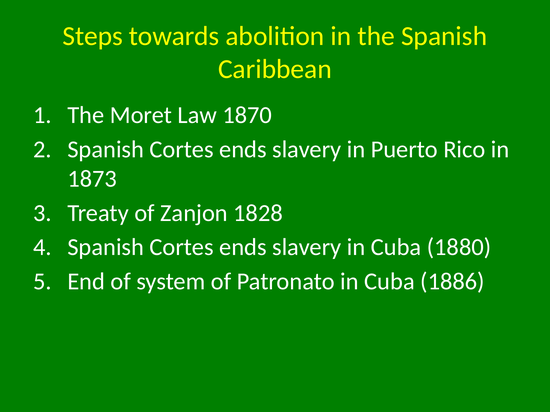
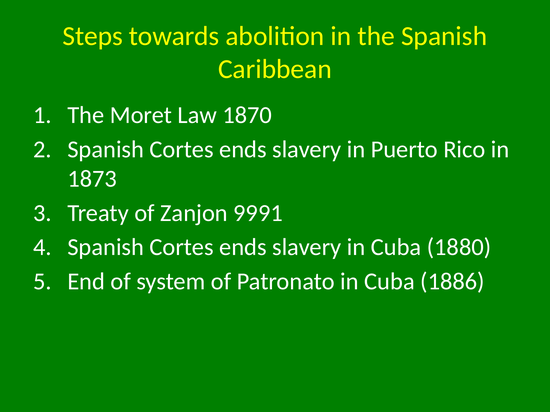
1828: 1828 -> 9991 (258, 213)
